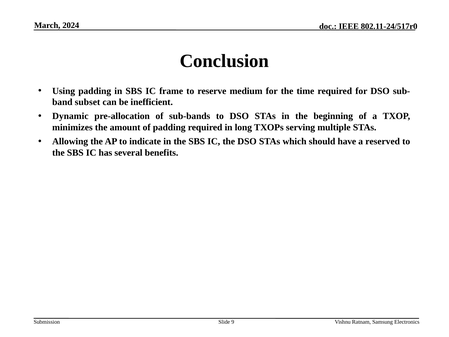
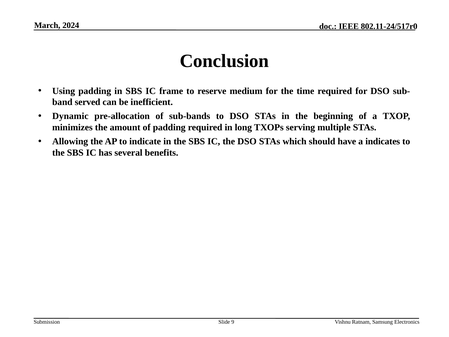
subset: subset -> served (88, 102)
reserved: reserved -> indicates (383, 141)
